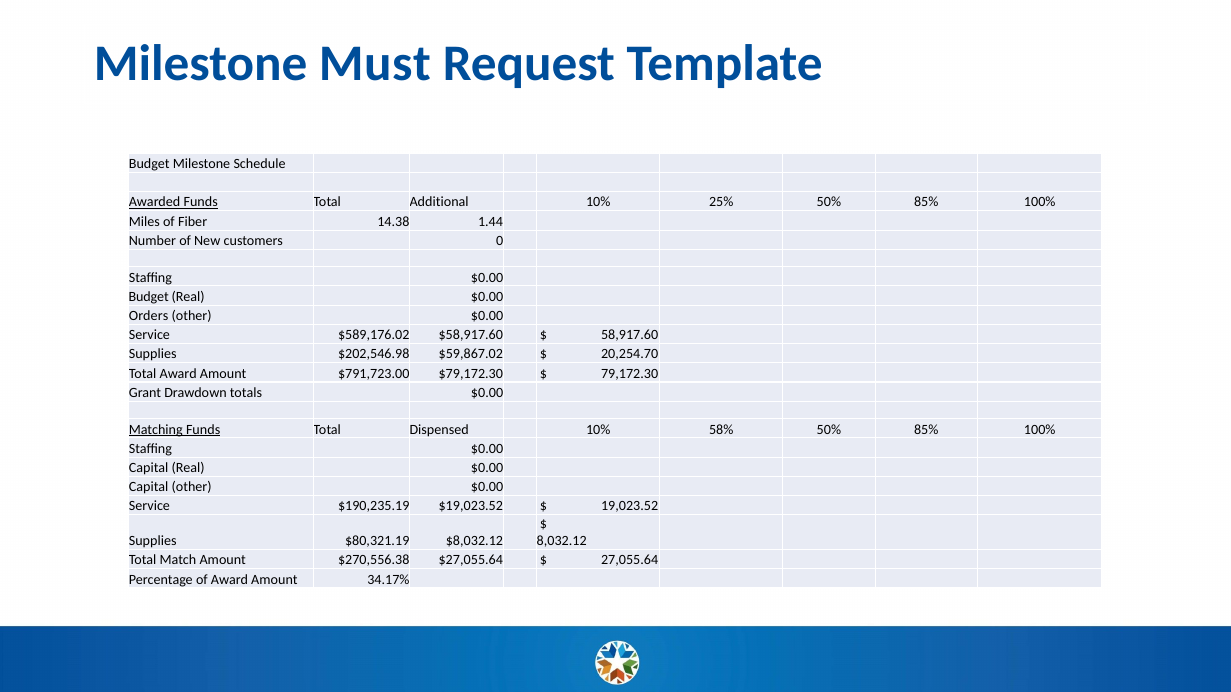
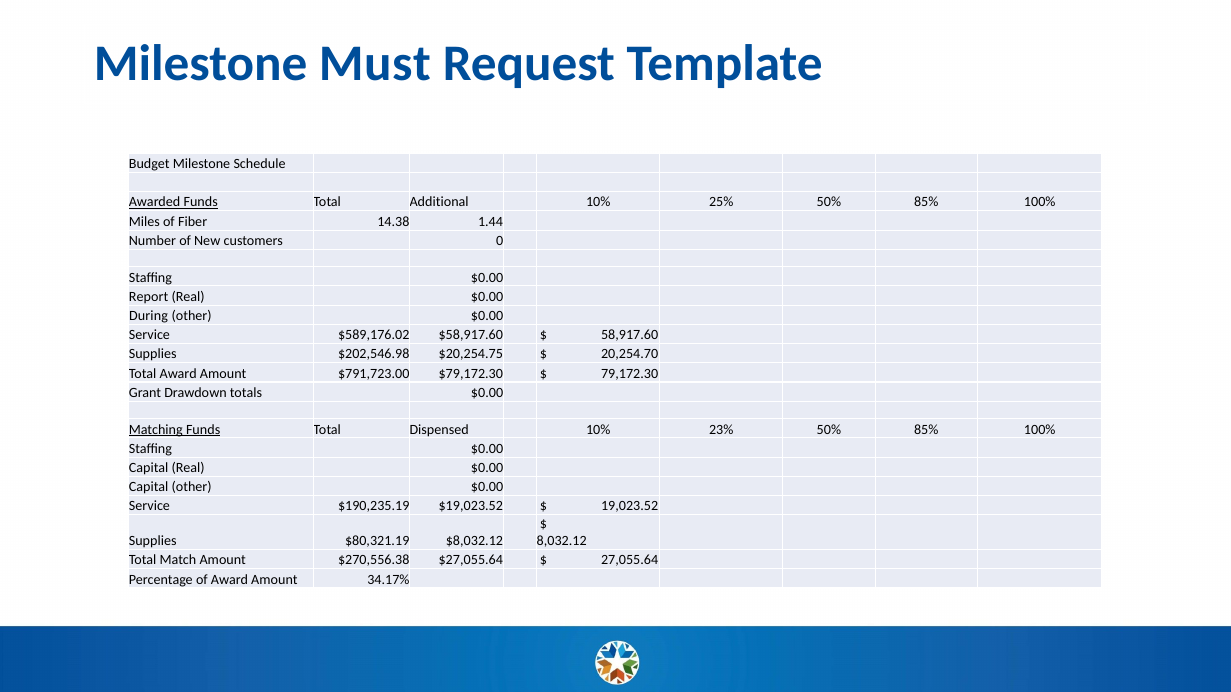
Budget: Budget -> Report (149, 297)
Orders: Orders -> During (149, 316)
$59,867.02: $59,867.02 -> $20,254.75 (471, 355)
58%: 58% -> 23% (721, 430)
